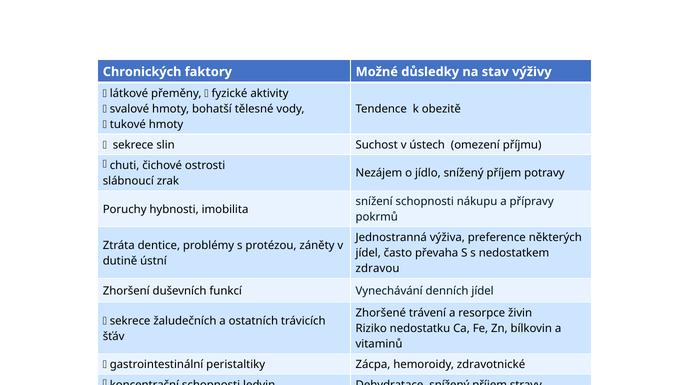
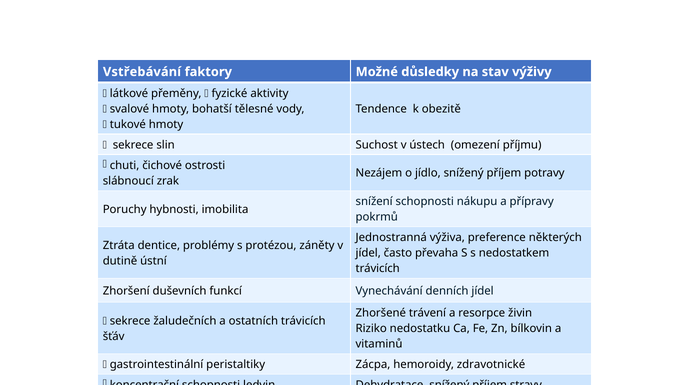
Chronických: Chronických -> Vstřebávání (142, 72)
zdravou: zdravou -> trávicích (378, 269)
